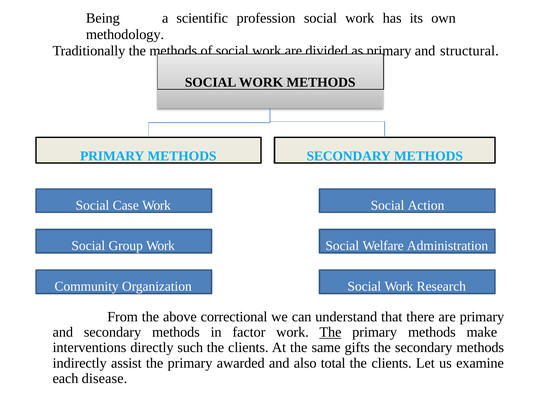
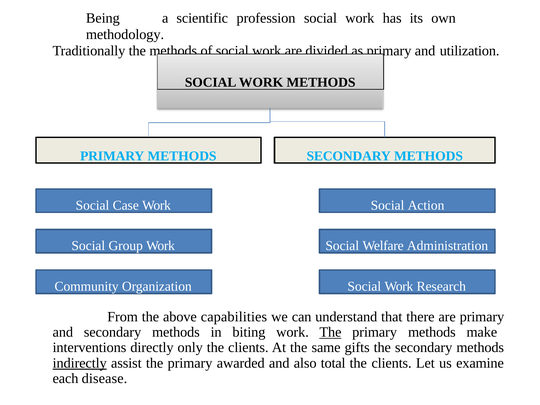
structural: structural -> utilization (470, 51)
correctional: correctional -> capabilities (234, 317)
factor: factor -> biting (249, 332)
such: such -> only (190, 348)
indirectly underline: none -> present (80, 363)
